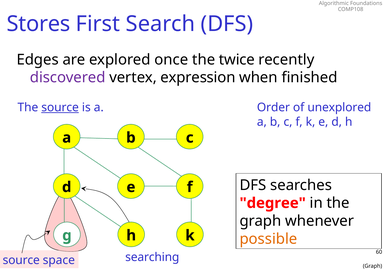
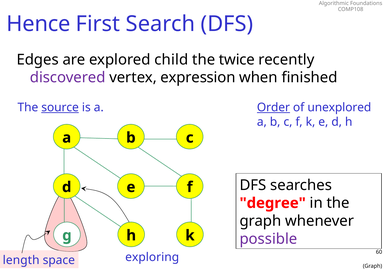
Stores: Stores -> Hence (39, 24)
once: once -> child (171, 60)
Order underline: none -> present (273, 107)
possible colour: orange -> purple (268, 239)
source: source -> length (21, 260)
searching: searching -> exploring (152, 257)
